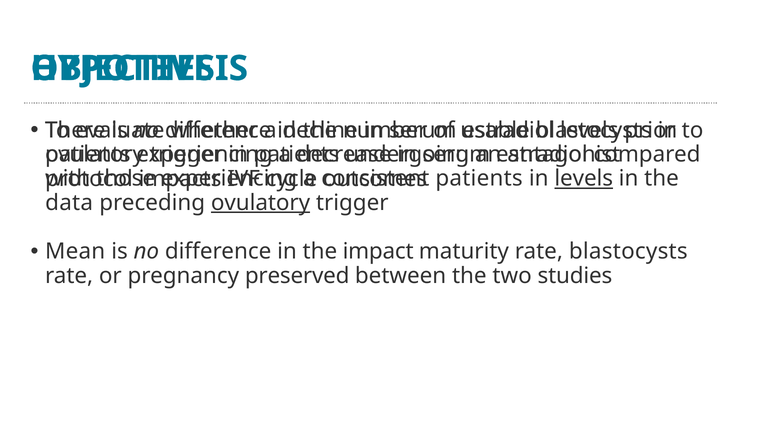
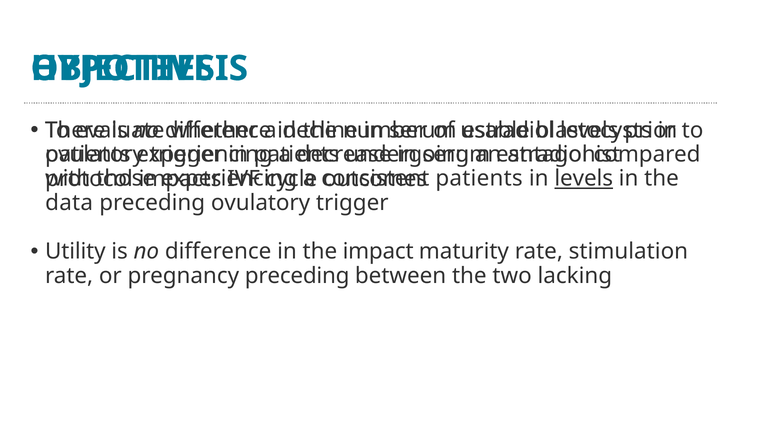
ovulatory underline: present -> none (261, 203)
Mean: Mean -> Utility (75, 252)
rate blastocysts: blastocysts -> stimulation (628, 252)
pregnancy preserved: preserved -> preceding (297, 276)
studies: studies -> lacking (575, 276)
